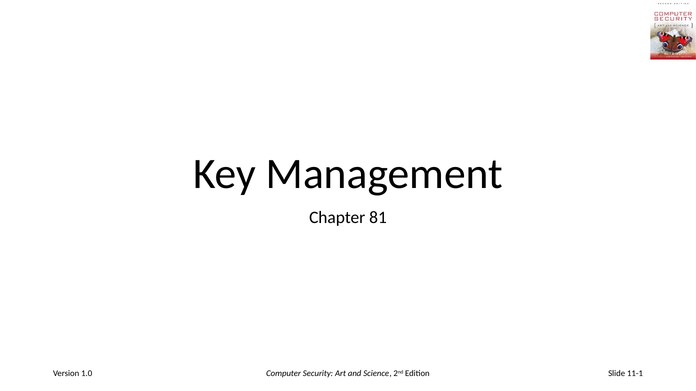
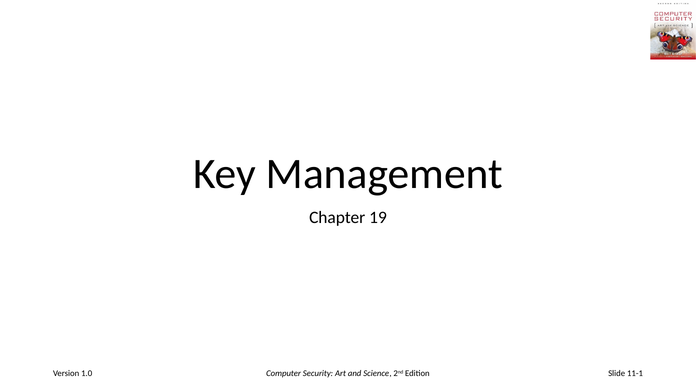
81: 81 -> 19 (378, 218)
